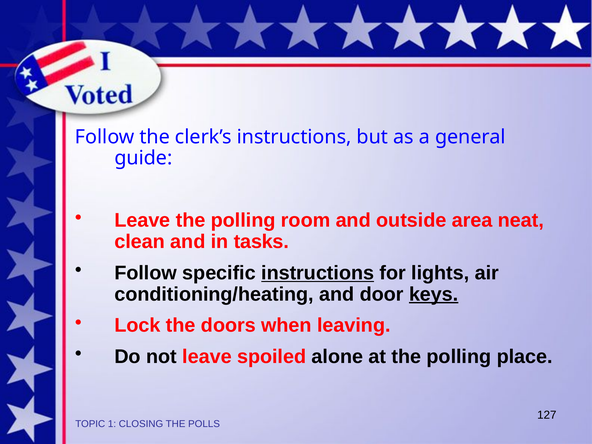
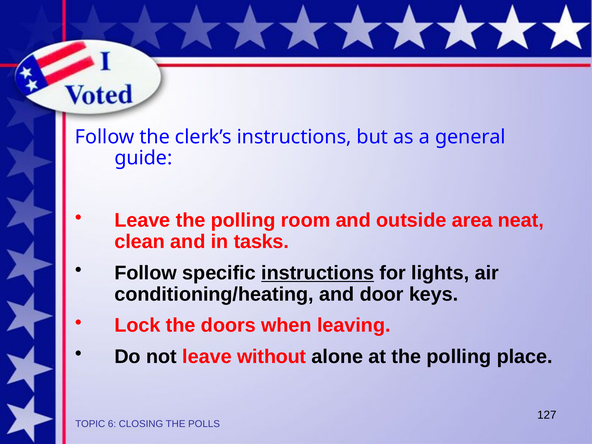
keys underline: present -> none (434, 294)
spoiled: spoiled -> without (272, 357)
1: 1 -> 6 (112, 424)
